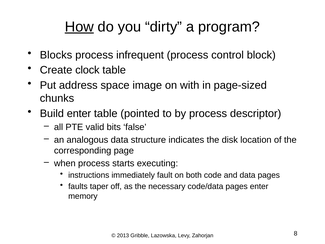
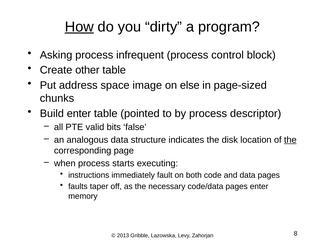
Blocks: Blocks -> Asking (56, 55)
clock: clock -> other (87, 70)
with: with -> else (190, 85)
the underline: none -> present (290, 140)
